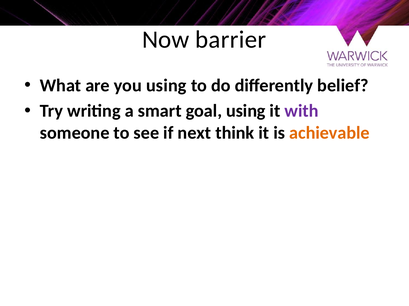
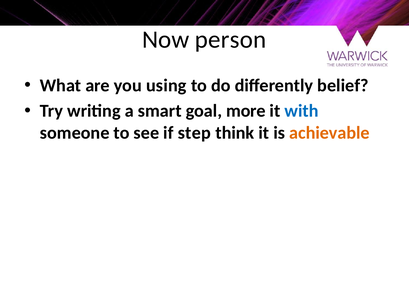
barrier: barrier -> person (231, 40)
goal using: using -> more (246, 111)
with colour: purple -> blue (301, 111)
next: next -> step (194, 133)
